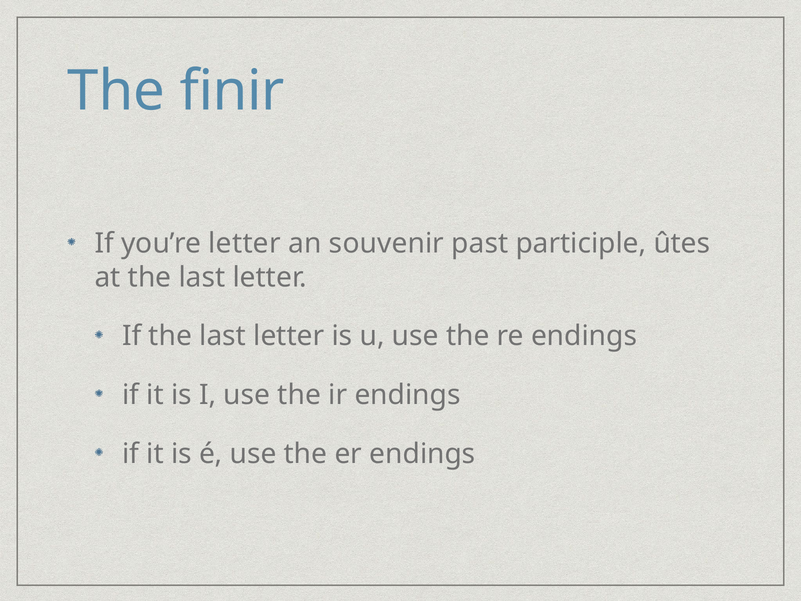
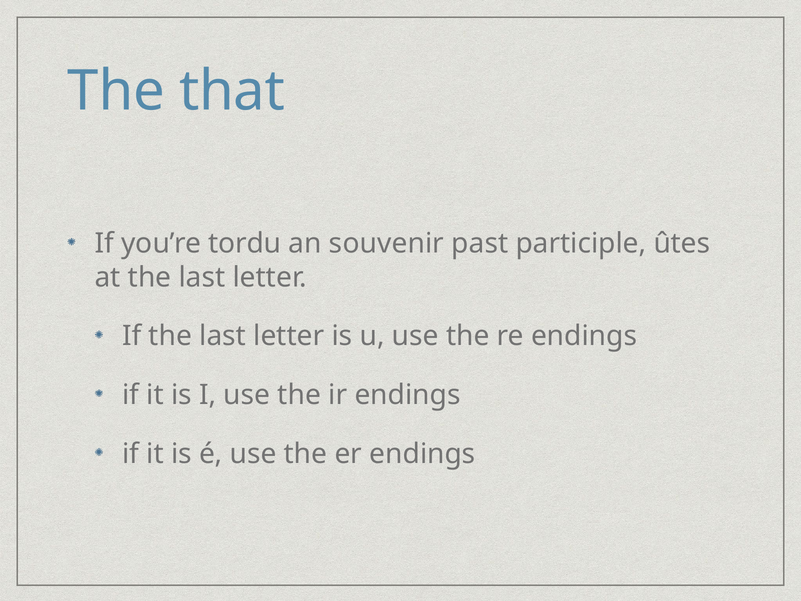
finir: finir -> that (232, 91)
you’re letter: letter -> tordu (245, 243)
